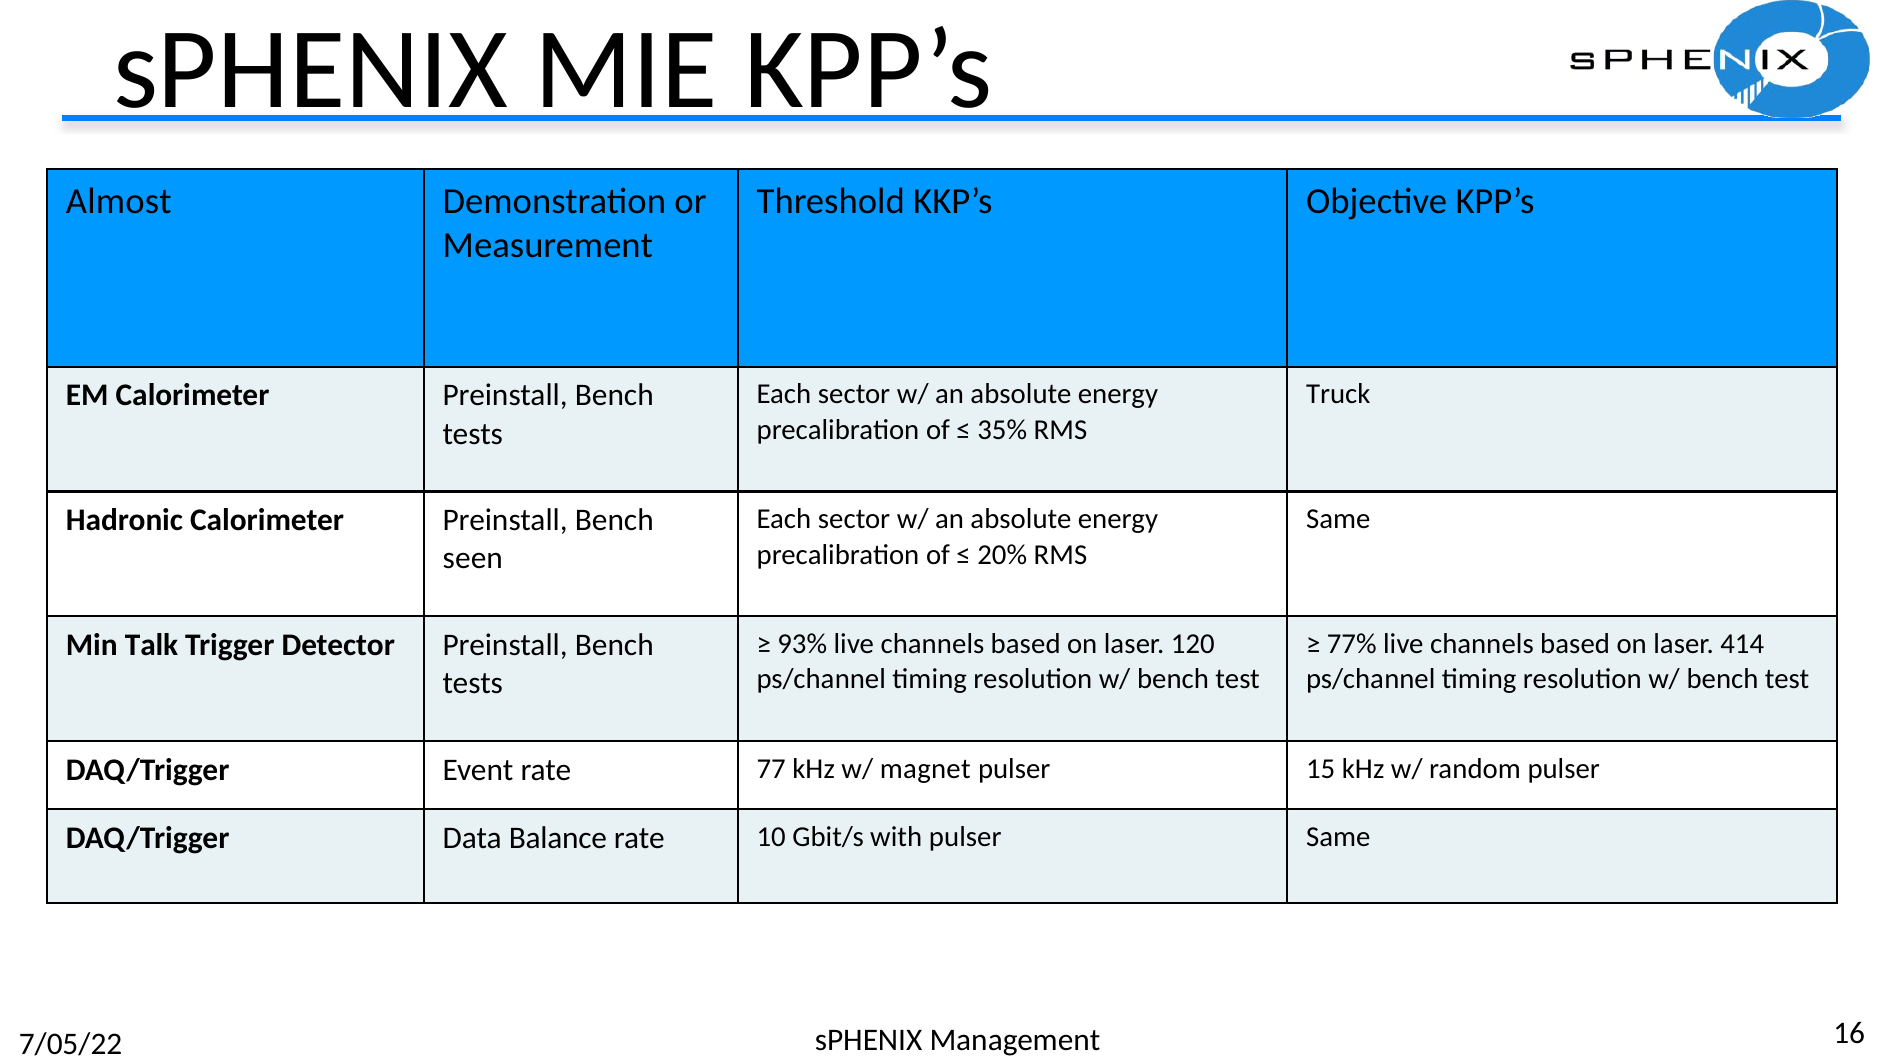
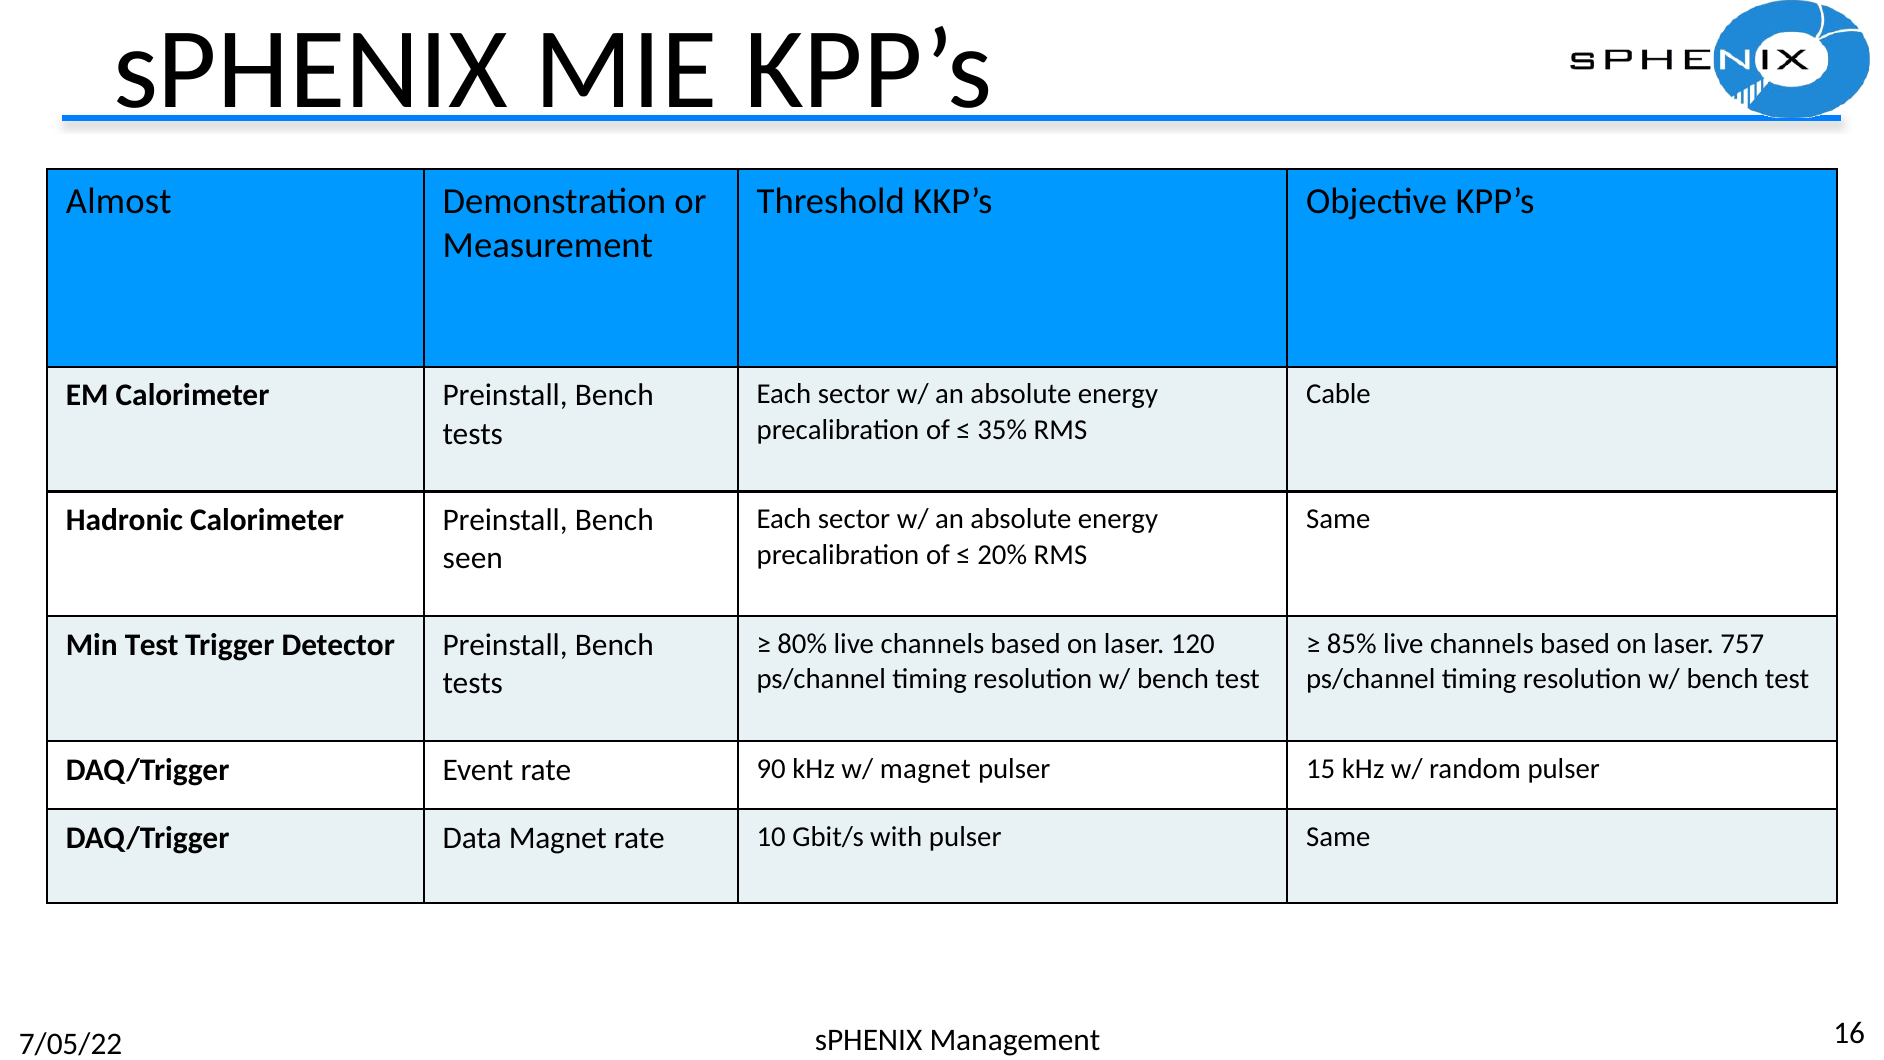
Truck: Truck -> Cable (1338, 394)
93%: 93% -> 80% (802, 644)
77%: 77% -> 85% (1352, 644)
414: 414 -> 757 (1742, 644)
Min Talk: Talk -> Test (152, 645)
77: 77 -> 90 (771, 768)
Data Balance: Balance -> Magnet (558, 838)
